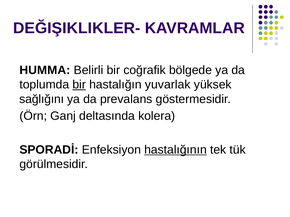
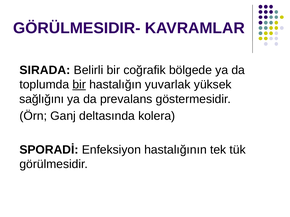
DEĞIŞIKLIKLER-: DEĞIŞIKLIKLER- -> GÖRÜLMESIDIR- (77, 28)
HUMMA: HUMMA -> SIRADA (45, 70)
hastalığının underline: present -> none (176, 150)
